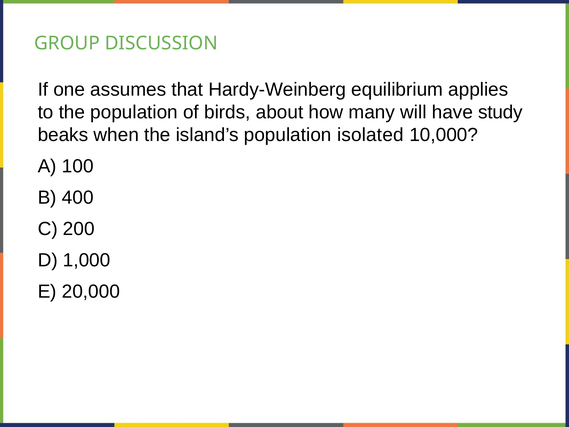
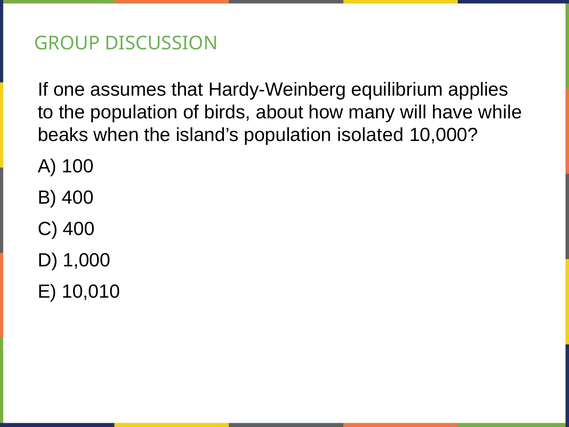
study: study -> while (500, 112)
C 200: 200 -> 400 (79, 229)
20,000: 20,000 -> 10,010 (91, 291)
